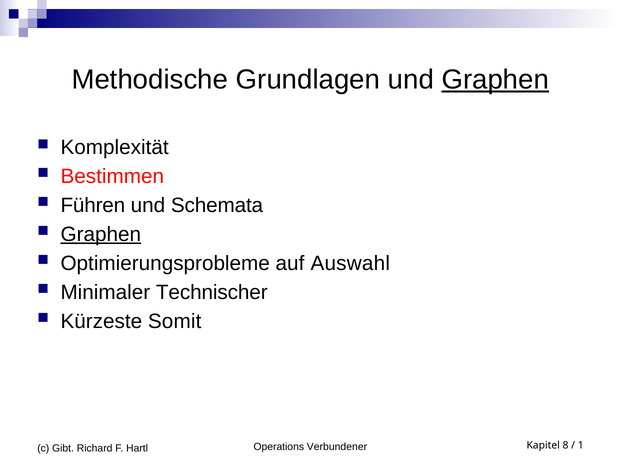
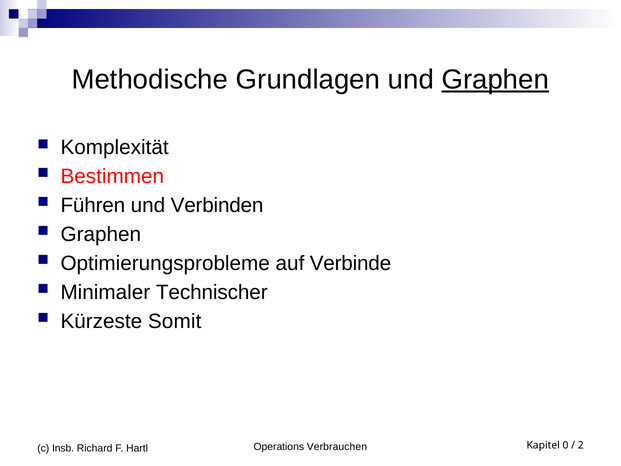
Schemata: Schemata -> Verbinden (217, 205)
Graphen underline: present -> none (101, 234)
Auswahl: Auswahl -> Verbinde (350, 263)
Verbundener: Verbundener -> Verbrauchen (337, 447)
8: 8 -> 0 (566, 445)
1: 1 -> 2 (581, 445)
Gibt: Gibt -> Insb (63, 448)
